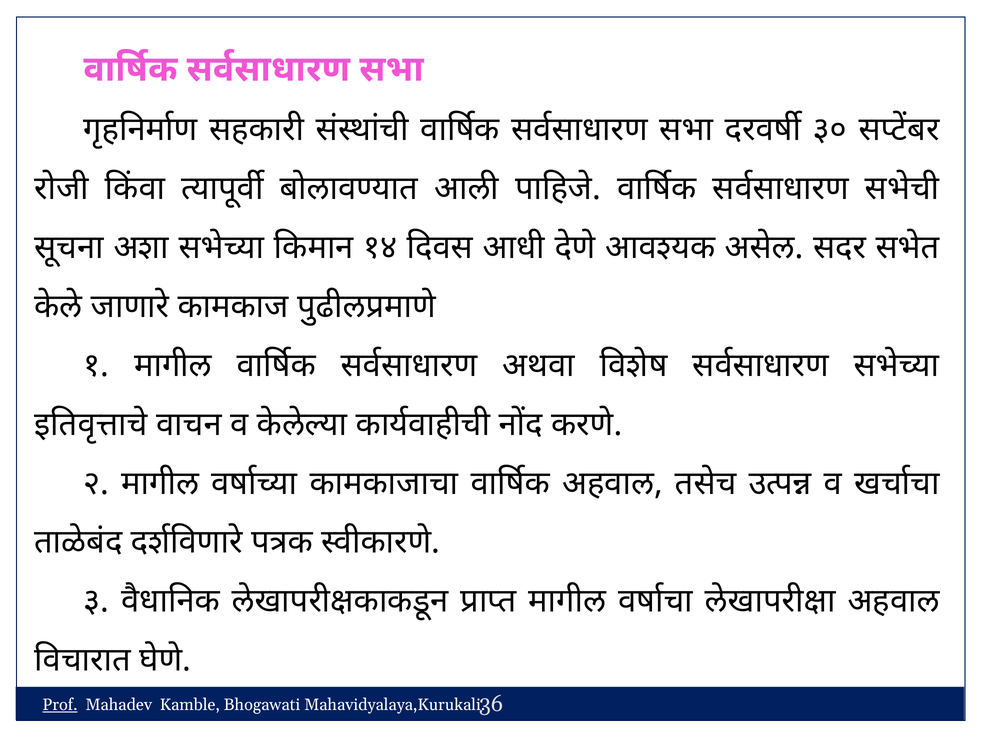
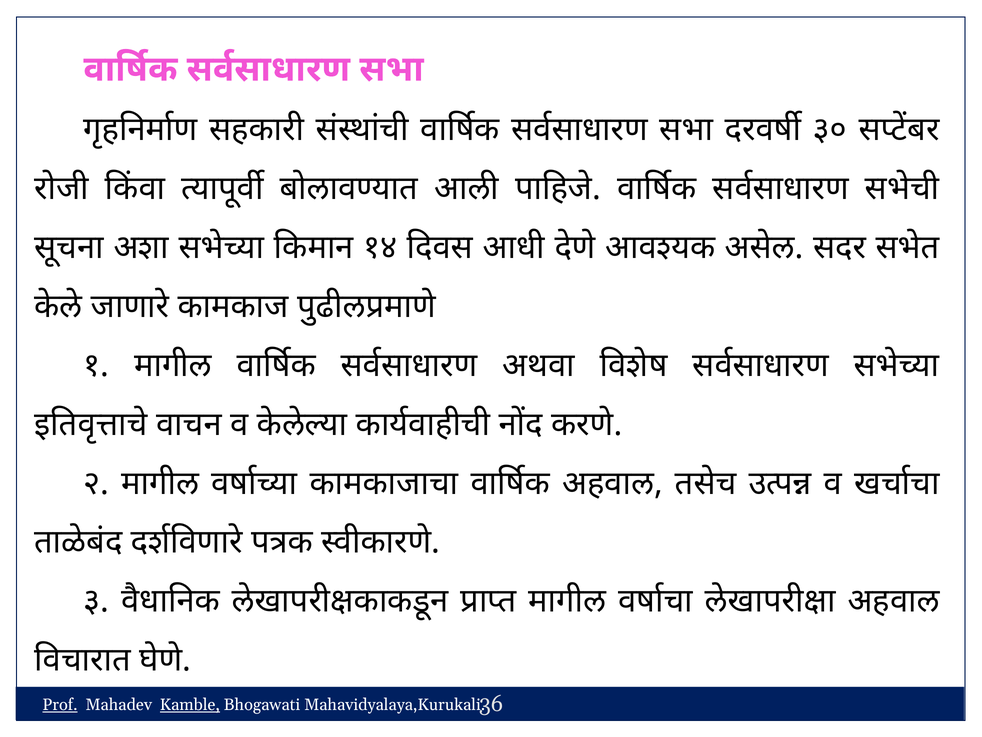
Kamble underline: none -> present (190, 704)
